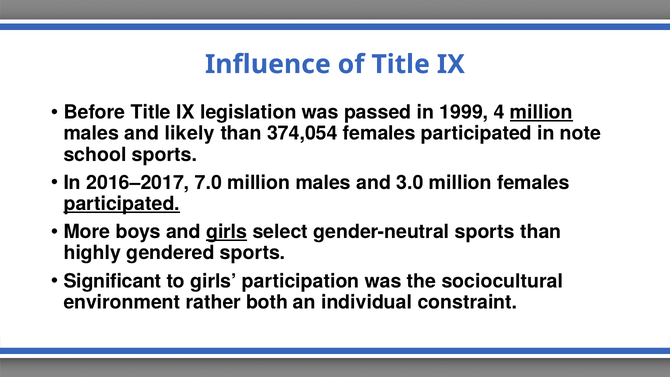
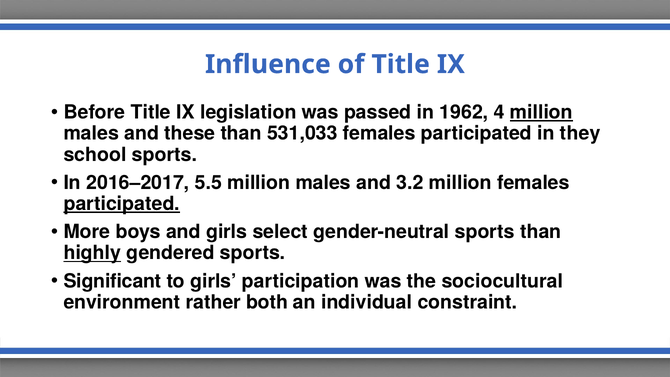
1999: 1999 -> 1962 (464, 112)
likely: likely -> these (190, 133)
374,054: 374,054 -> 531,033 (302, 133)
note: note -> they (580, 133)
7.0: 7.0 -> 5.5 (208, 183)
3.0: 3.0 -> 3.2 (410, 183)
girls underline: present -> none (227, 232)
highly underline: none -> present (92, 253)
